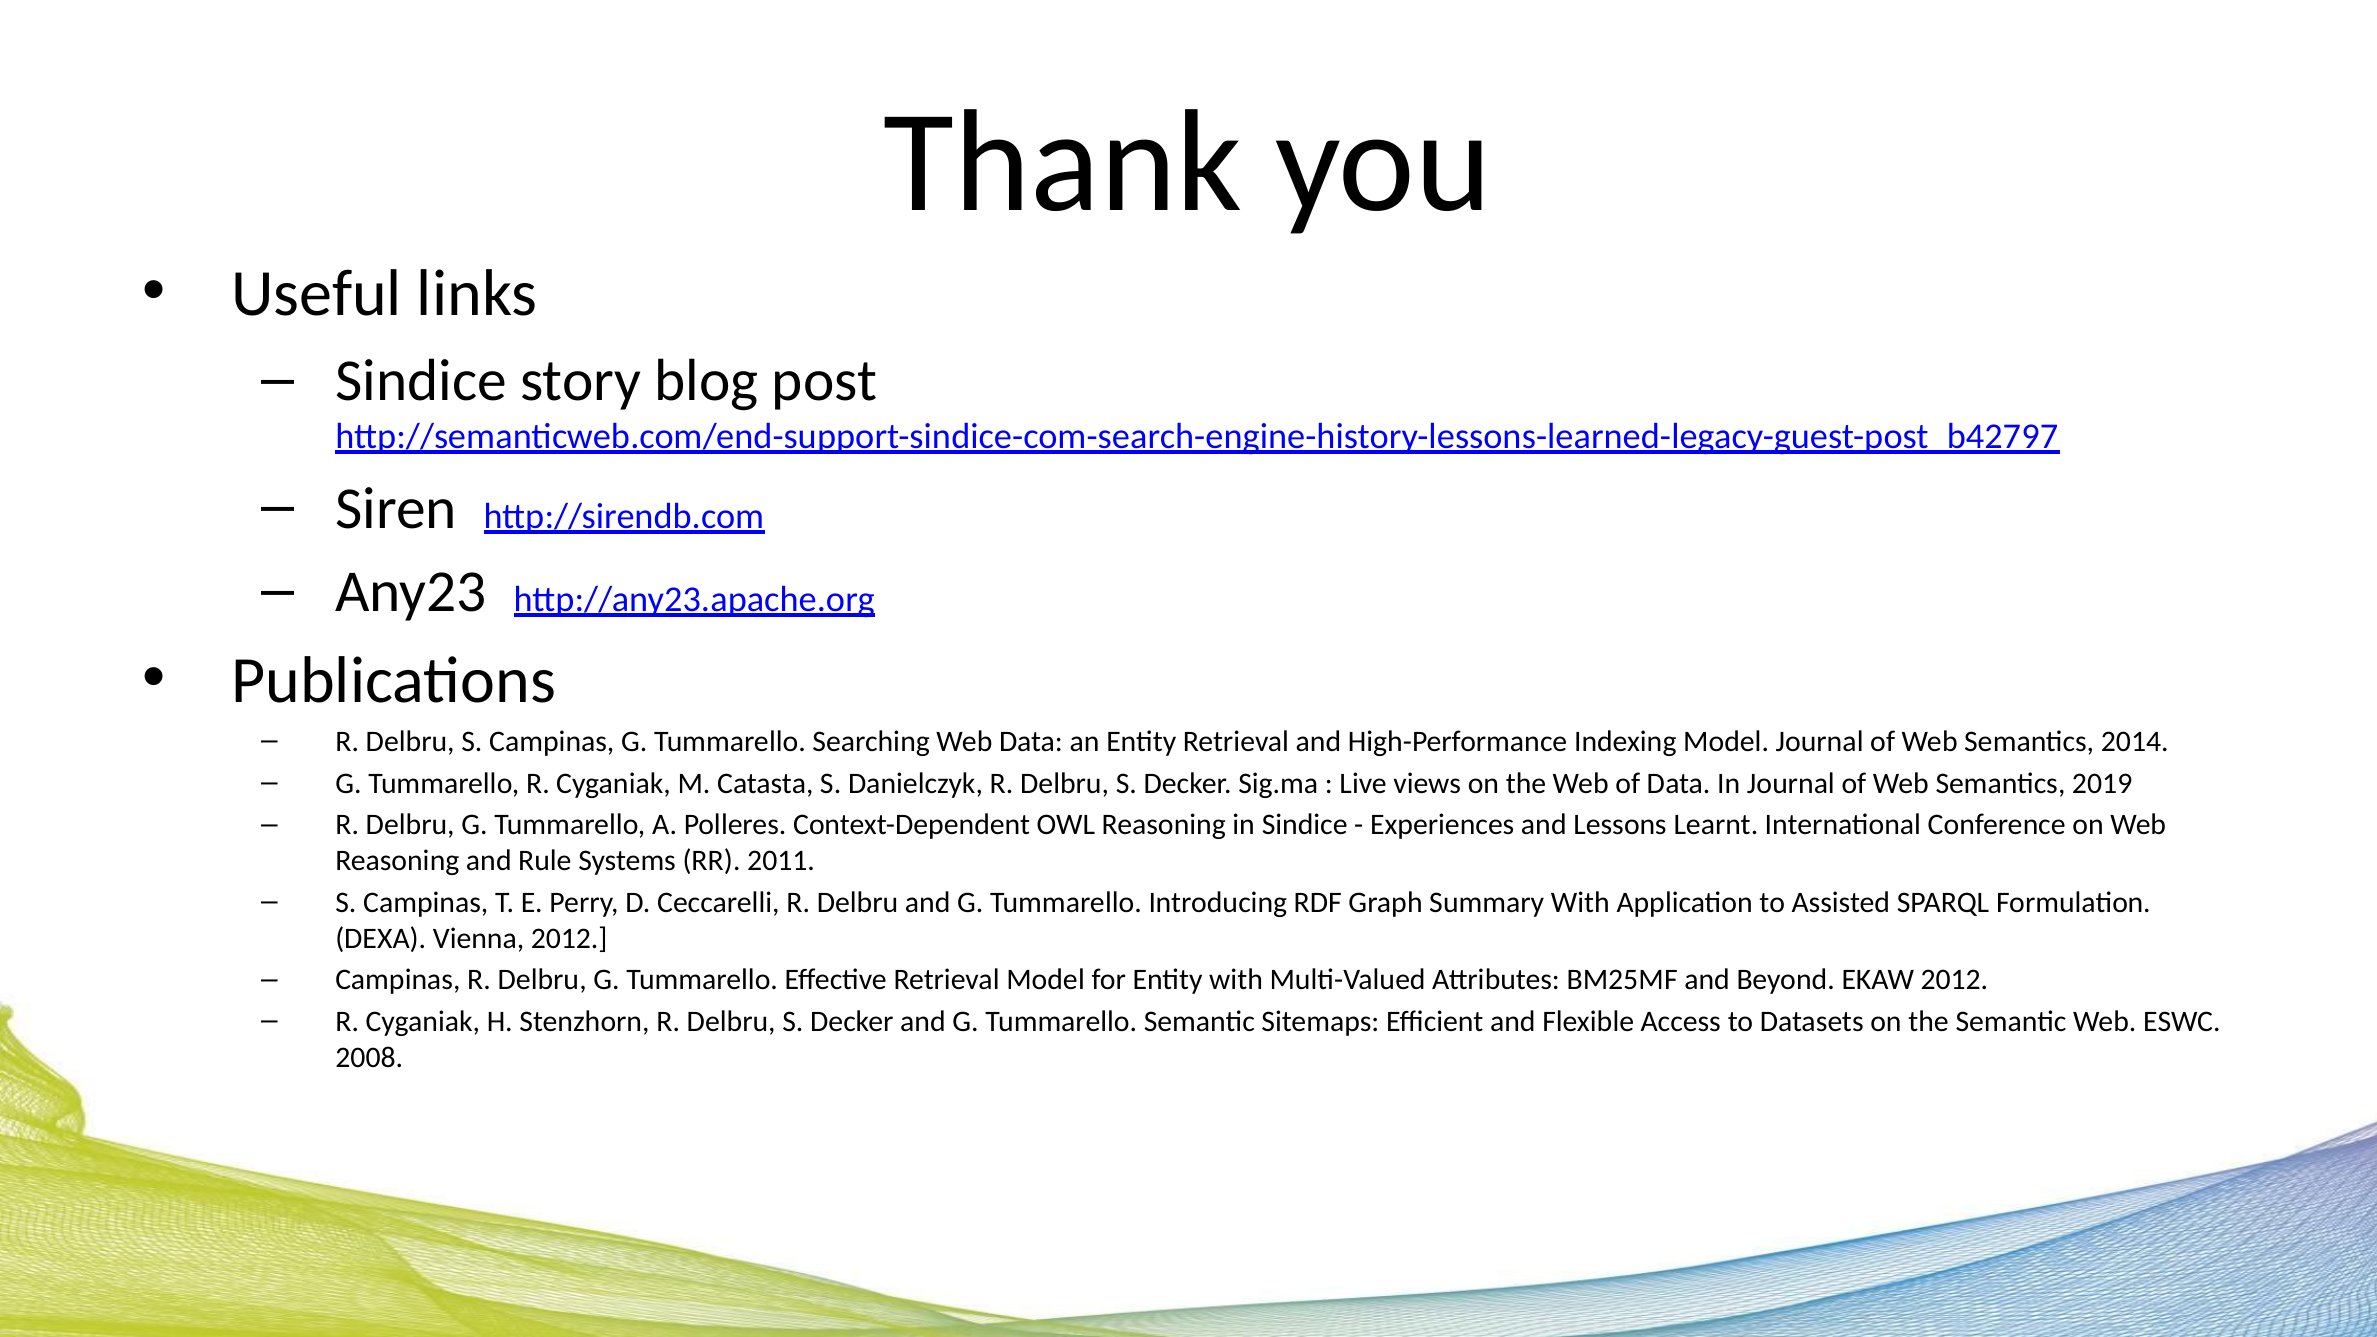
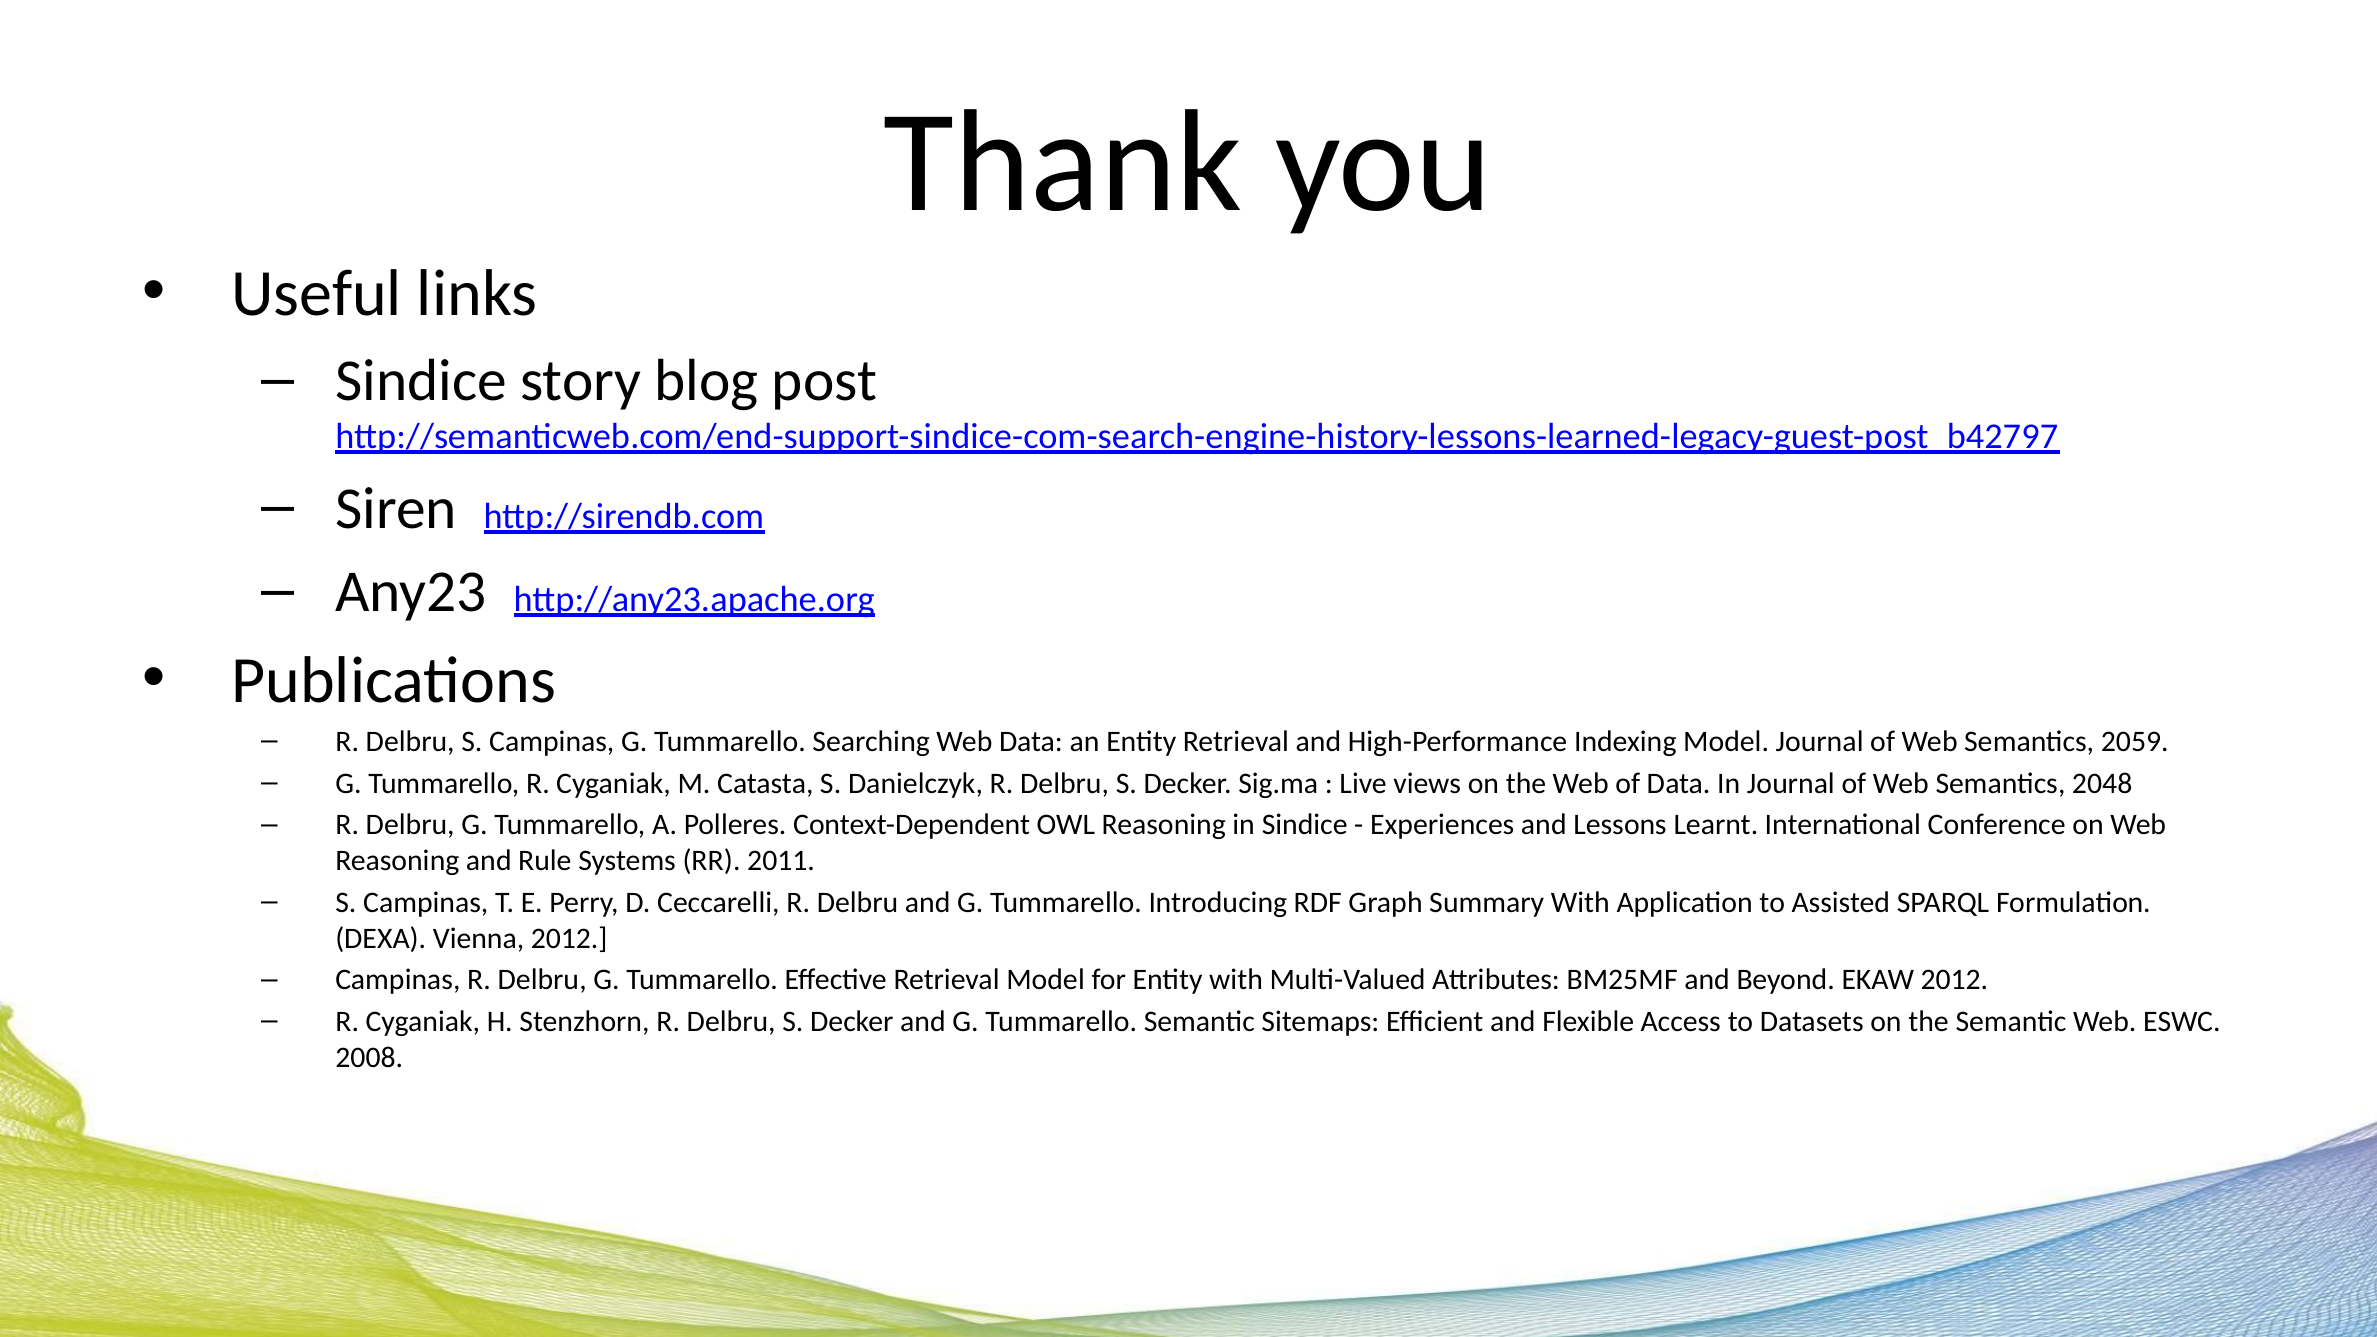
2014: 2014 -> 2059 (2135, 742)
2019: 2019 -> 2048 (2102, 783)
